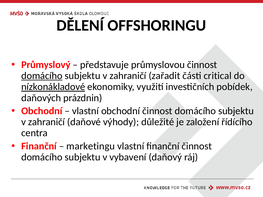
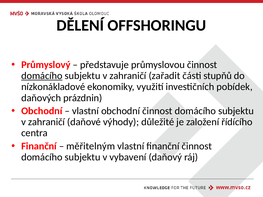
critical: critical -> stupňů (218, 76)
nízkonákladové underline: present -> none (53, 87)
marketingu: marketingu -> měřitelným (91, 146)
